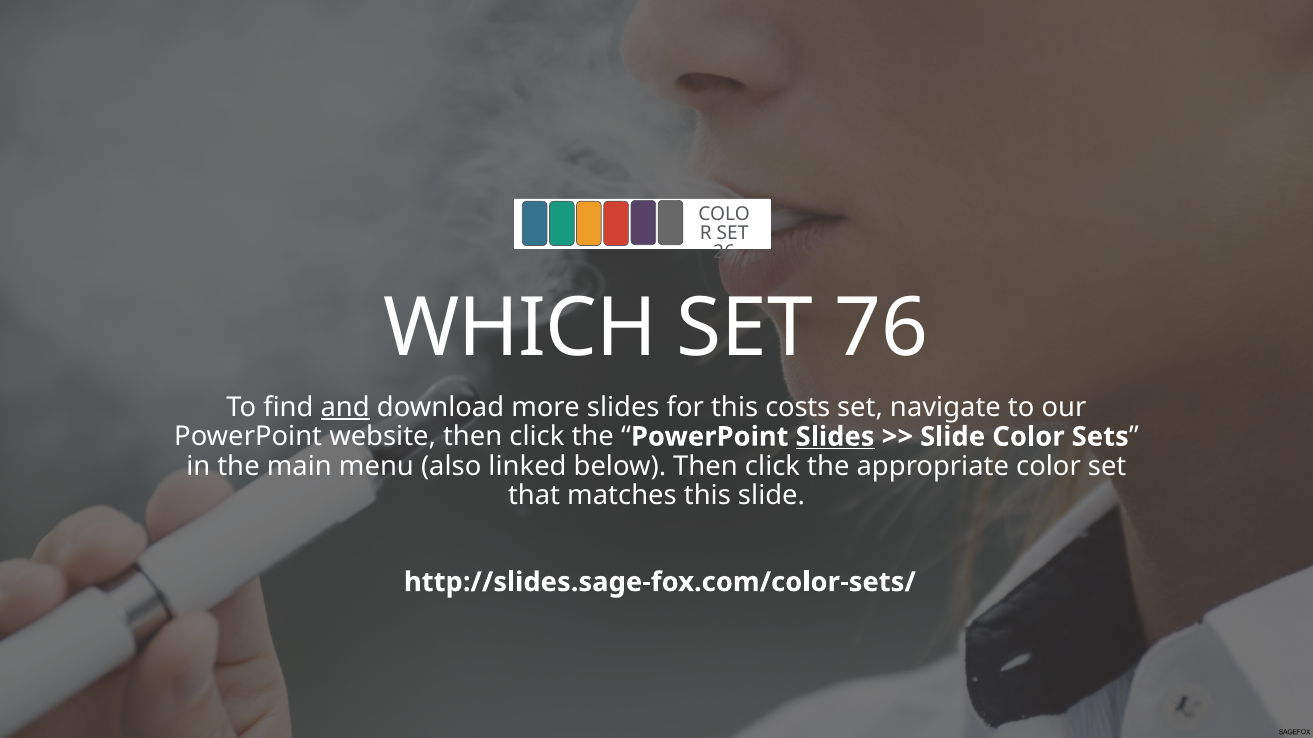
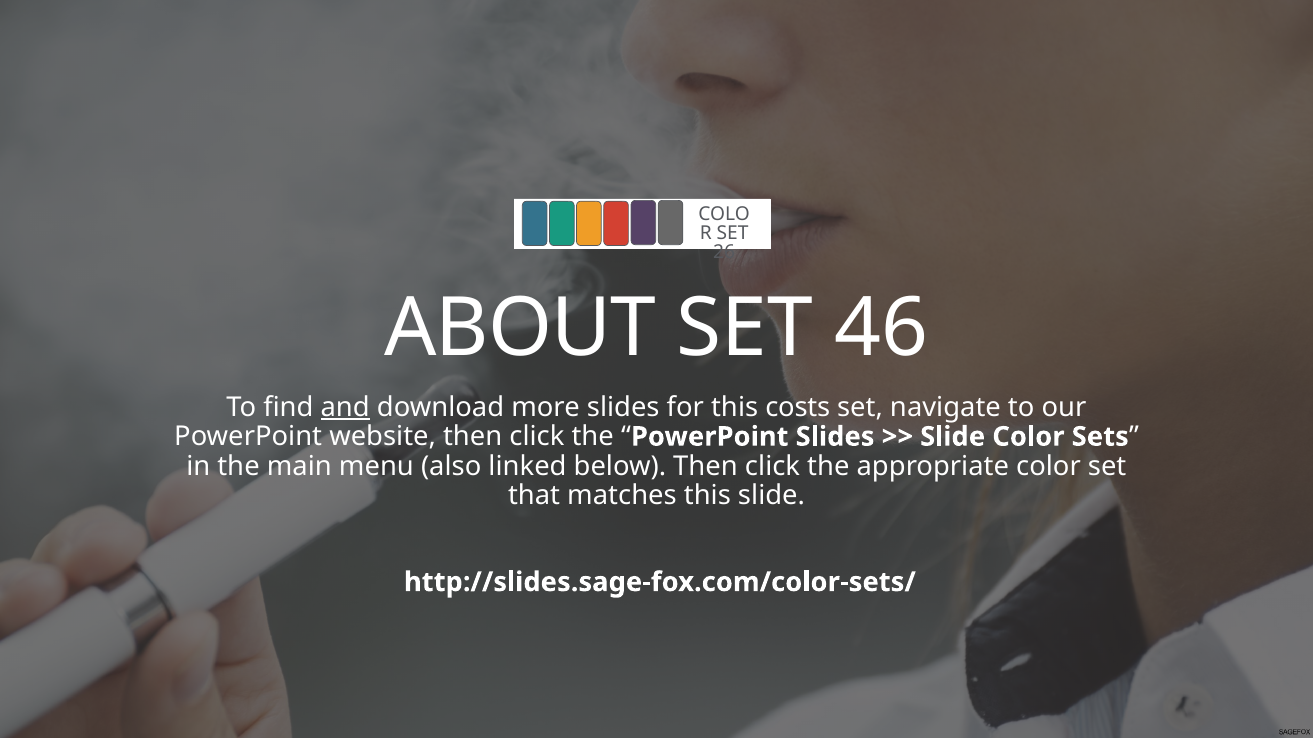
WHICH: WHICH -> ABOUT (520, 328)
76: 76 -> 46 (881, 328)
Slides underline: present -> none (835, 437)
